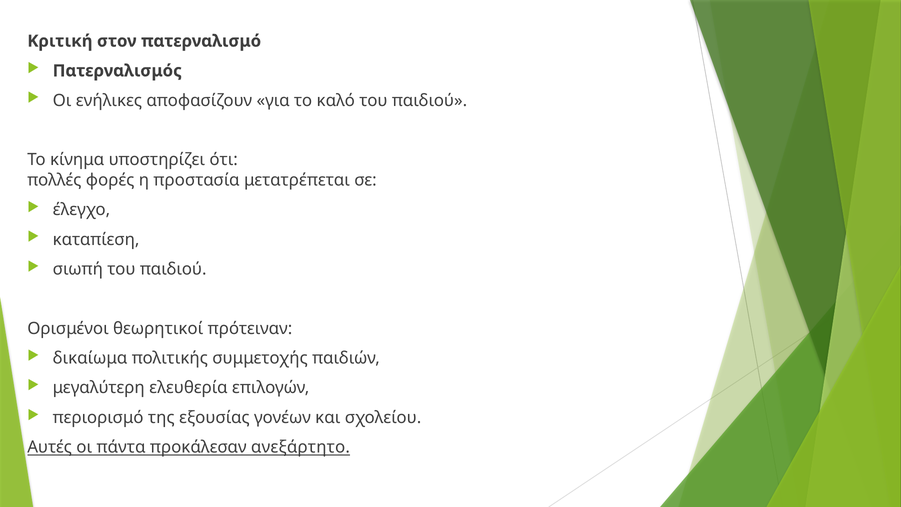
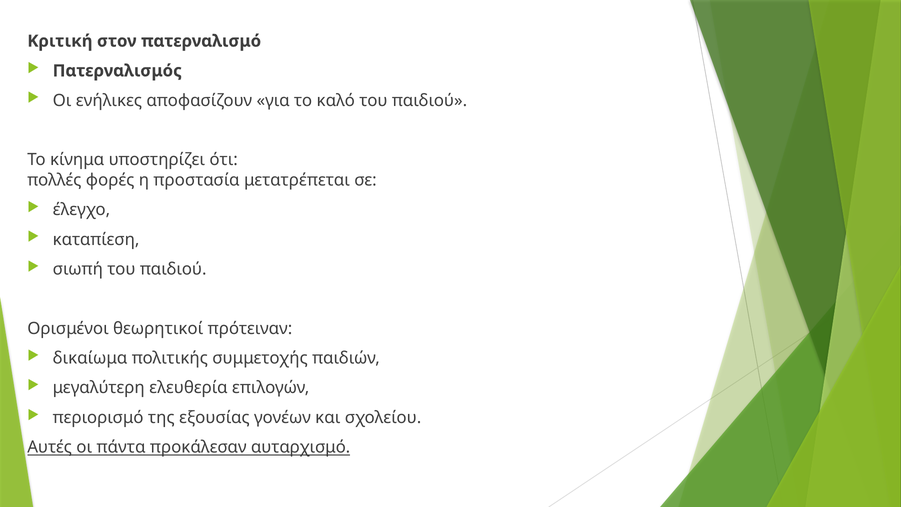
ανεξάρτητο: ανεξάρτητο -> αυταρχισμό (301, 447)
